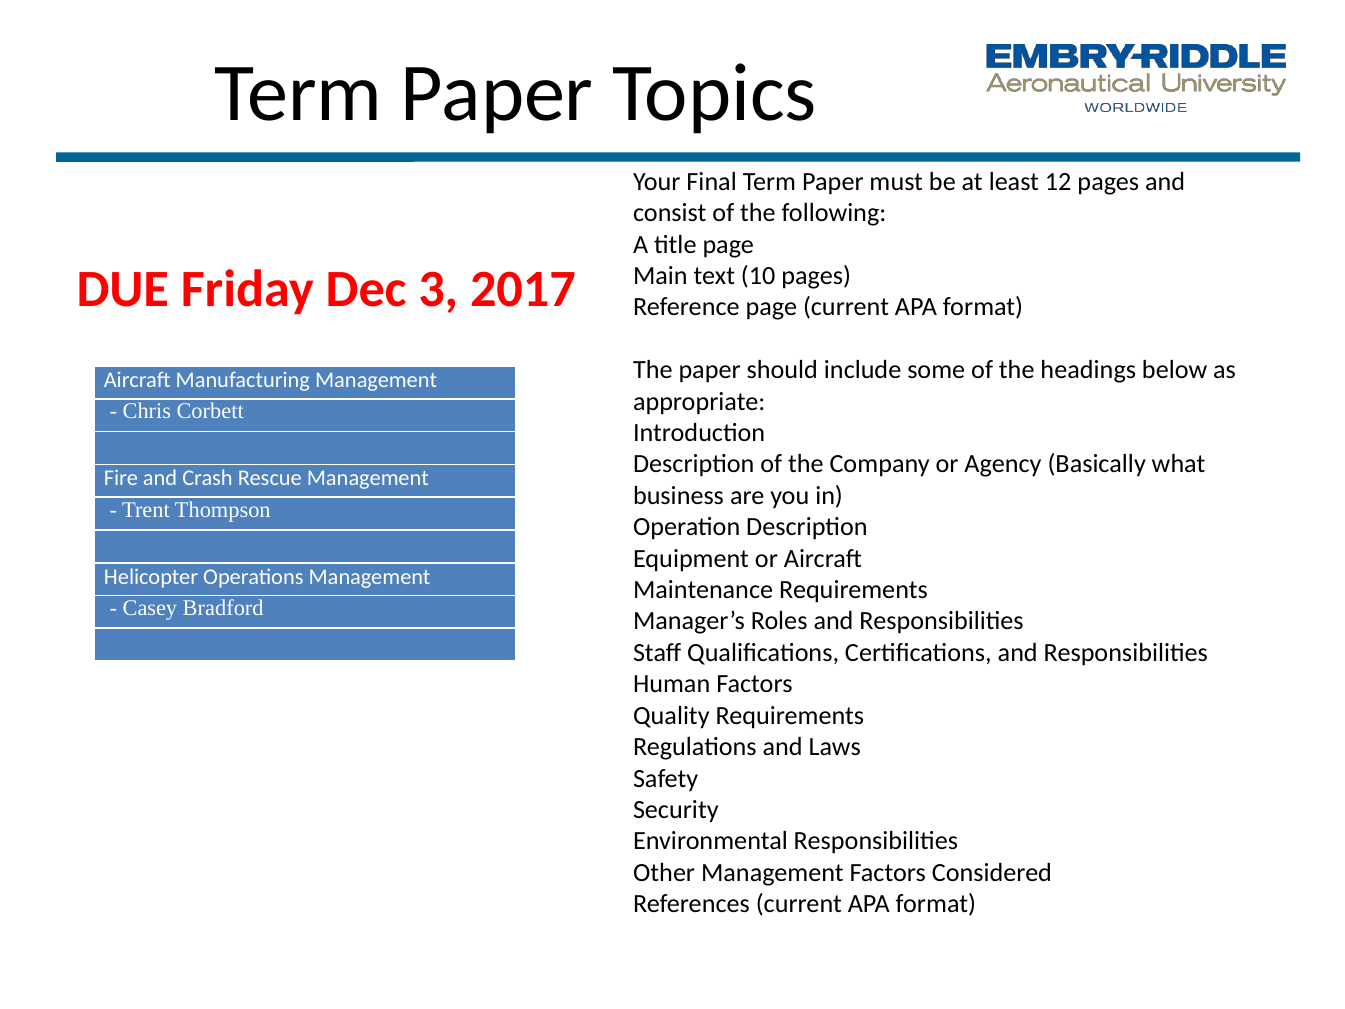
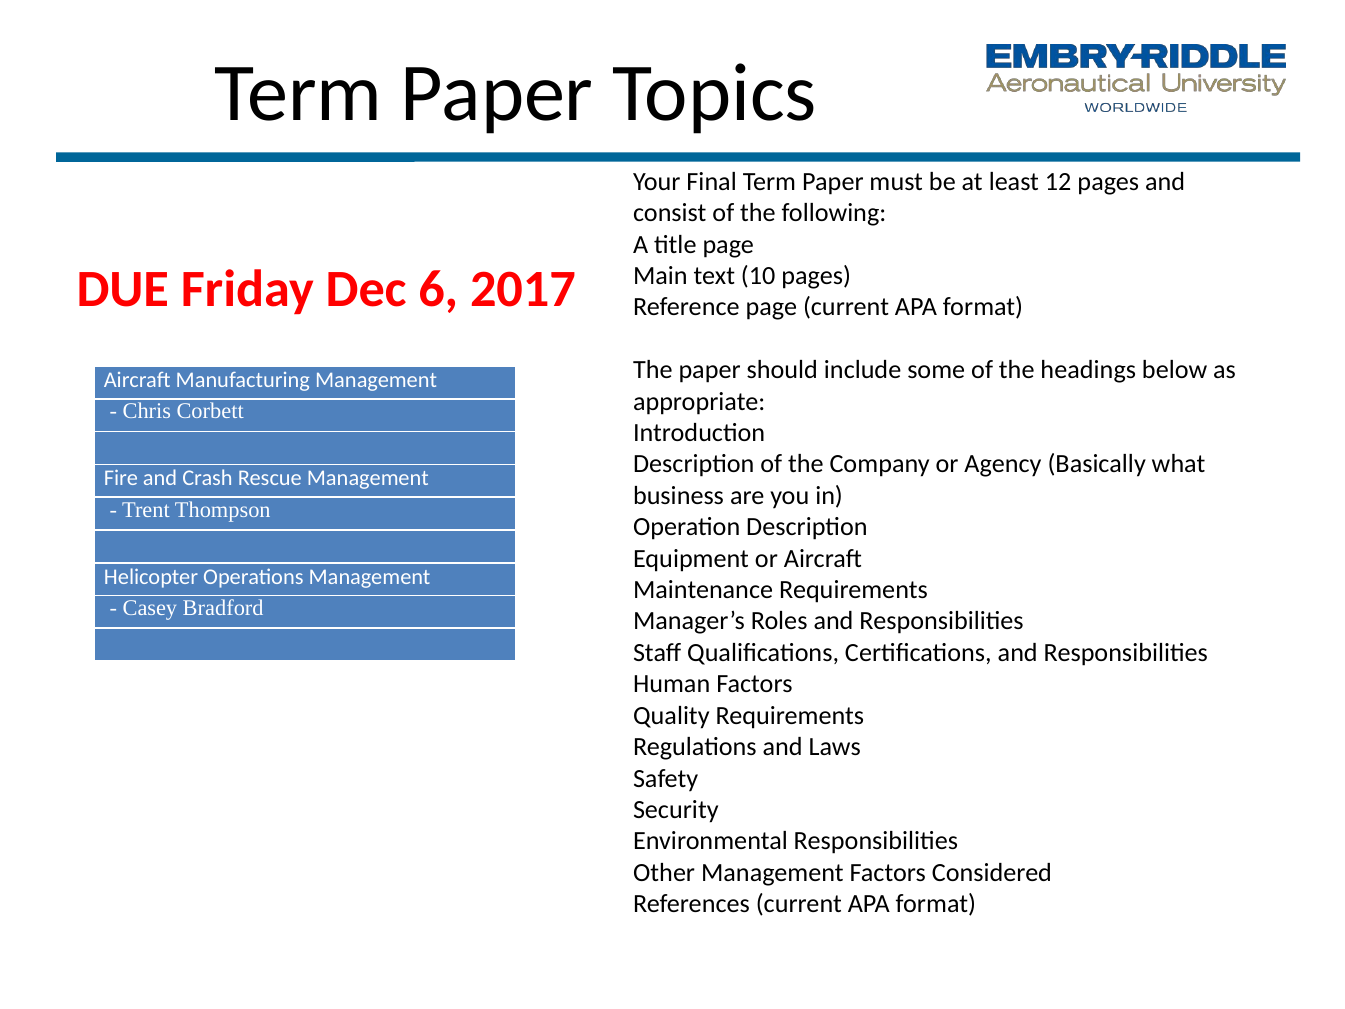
3: 3 -> 6 (438, 289)
